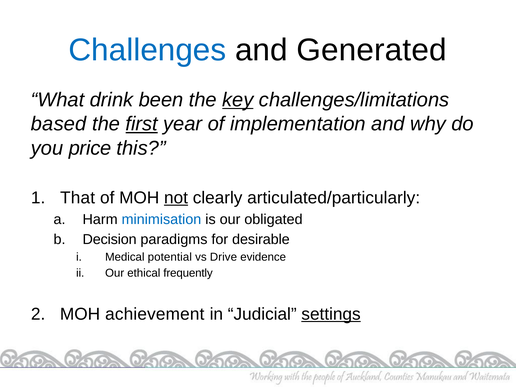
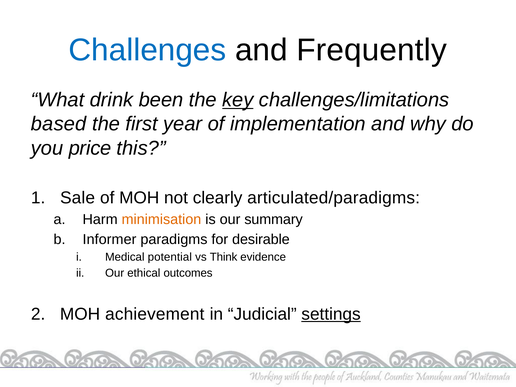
Generated: Generated -> Frequently (372, 50)
first underline: present -> none (142, 124)
That: That -> Sale (78, 198)
not underline: present -> none (176, 198)
articulated/particularly: articulated/particularly -> articulated/paradigms (334, 198)
minimisation colour: blue -> orange (161, 219)
obligated: obligated -> summary (274, 219)
Decision: Decision -> Informer (109, 239)
Drive: Drive -> Think (224, 257)
frequently: frequently -> outcomes (188, 273)
